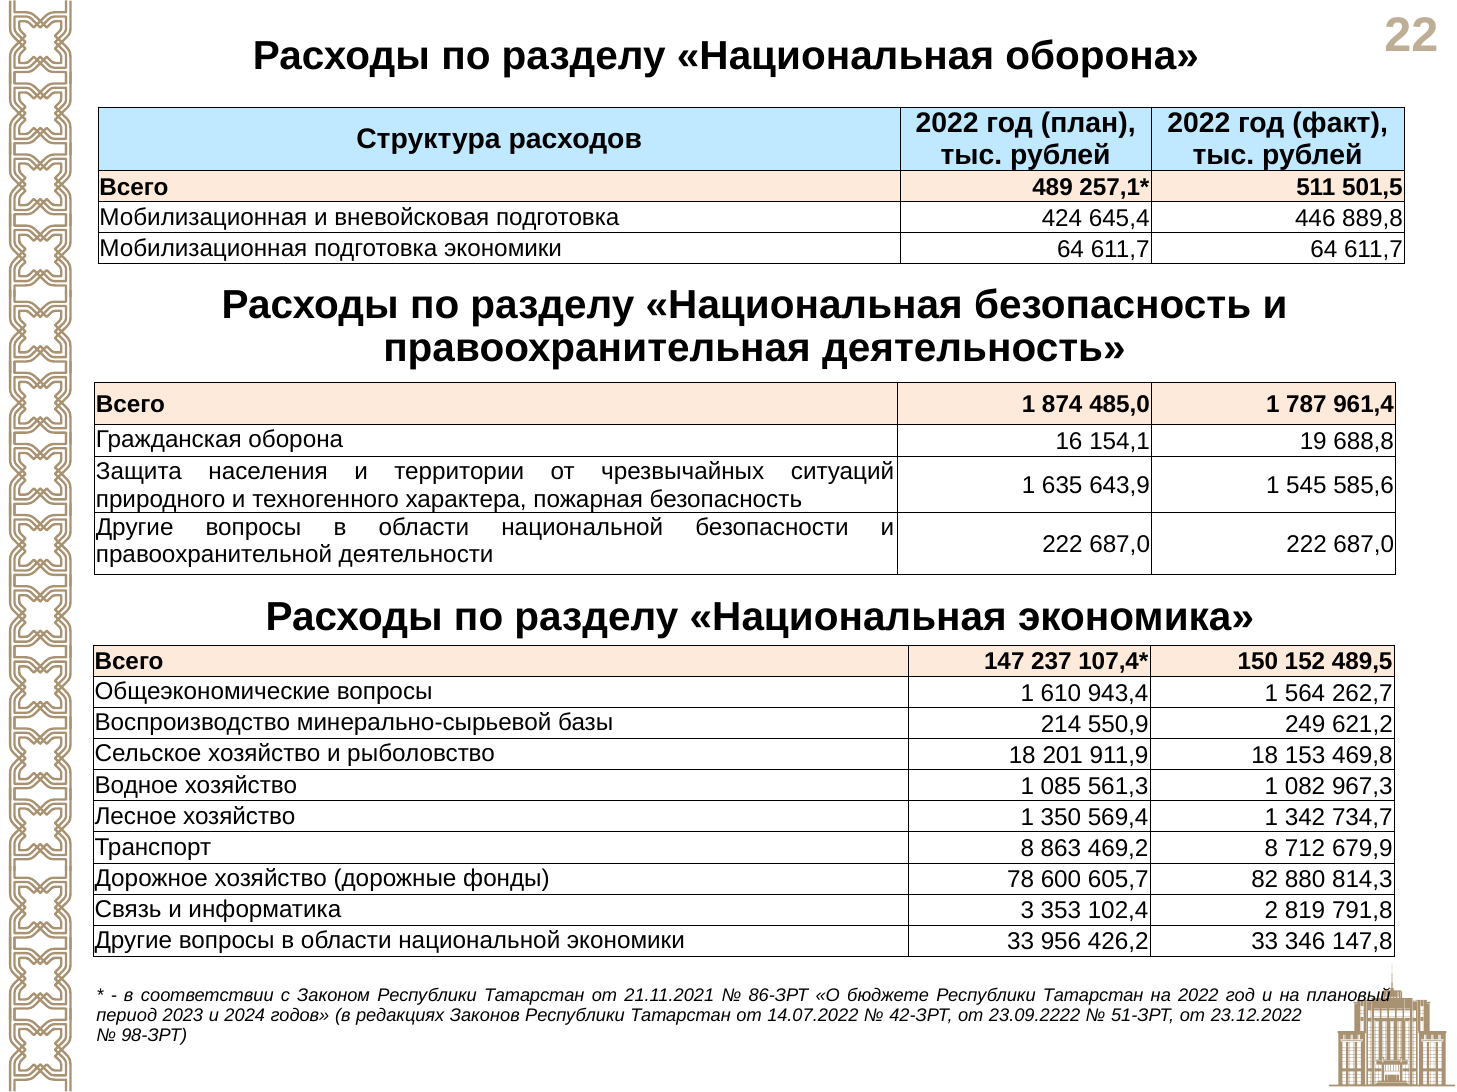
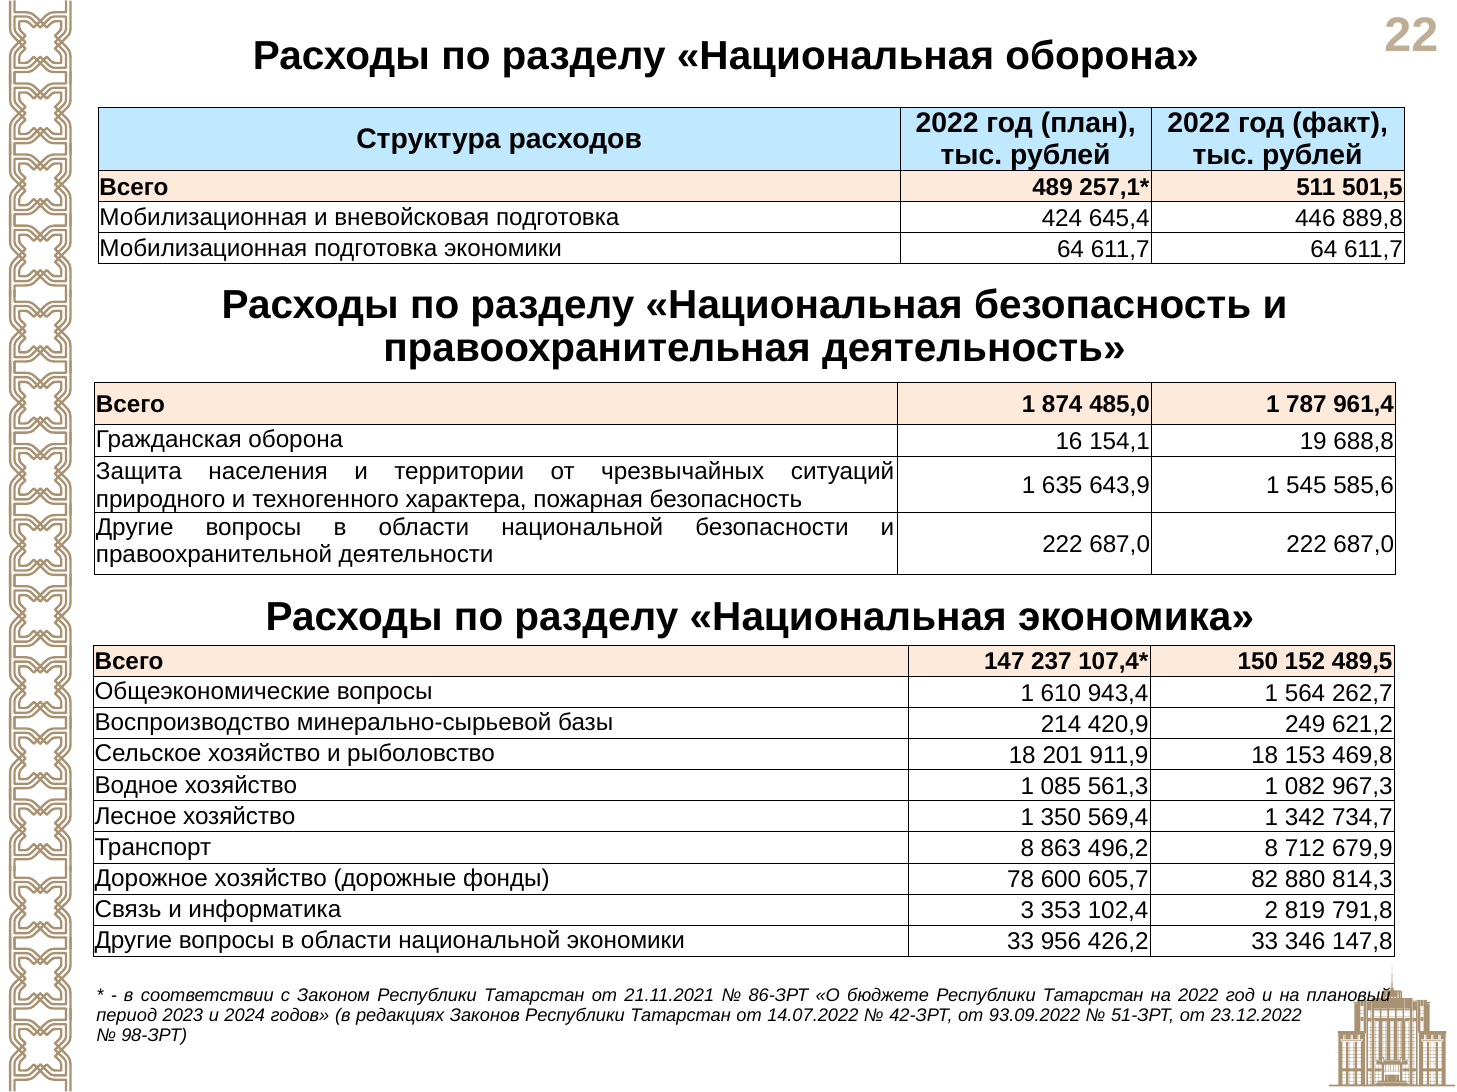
550,9: 550,9 -> 420,9 (1118, 725)
469,2: 469,2 -> 496,2 (1118, 849)
23.09.2222: 23.09.2222 -> 93.09.2022 (1035, 1016)
